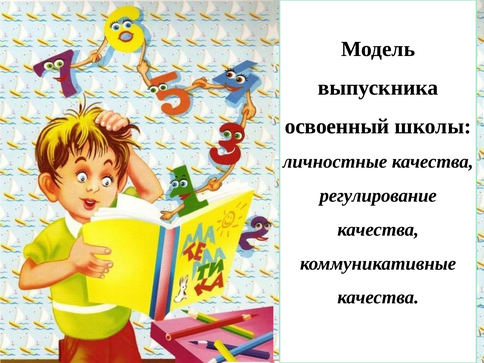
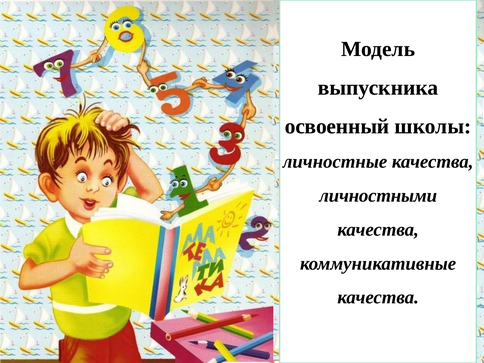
регулирование: регулирование -> личностными (378, 196)
